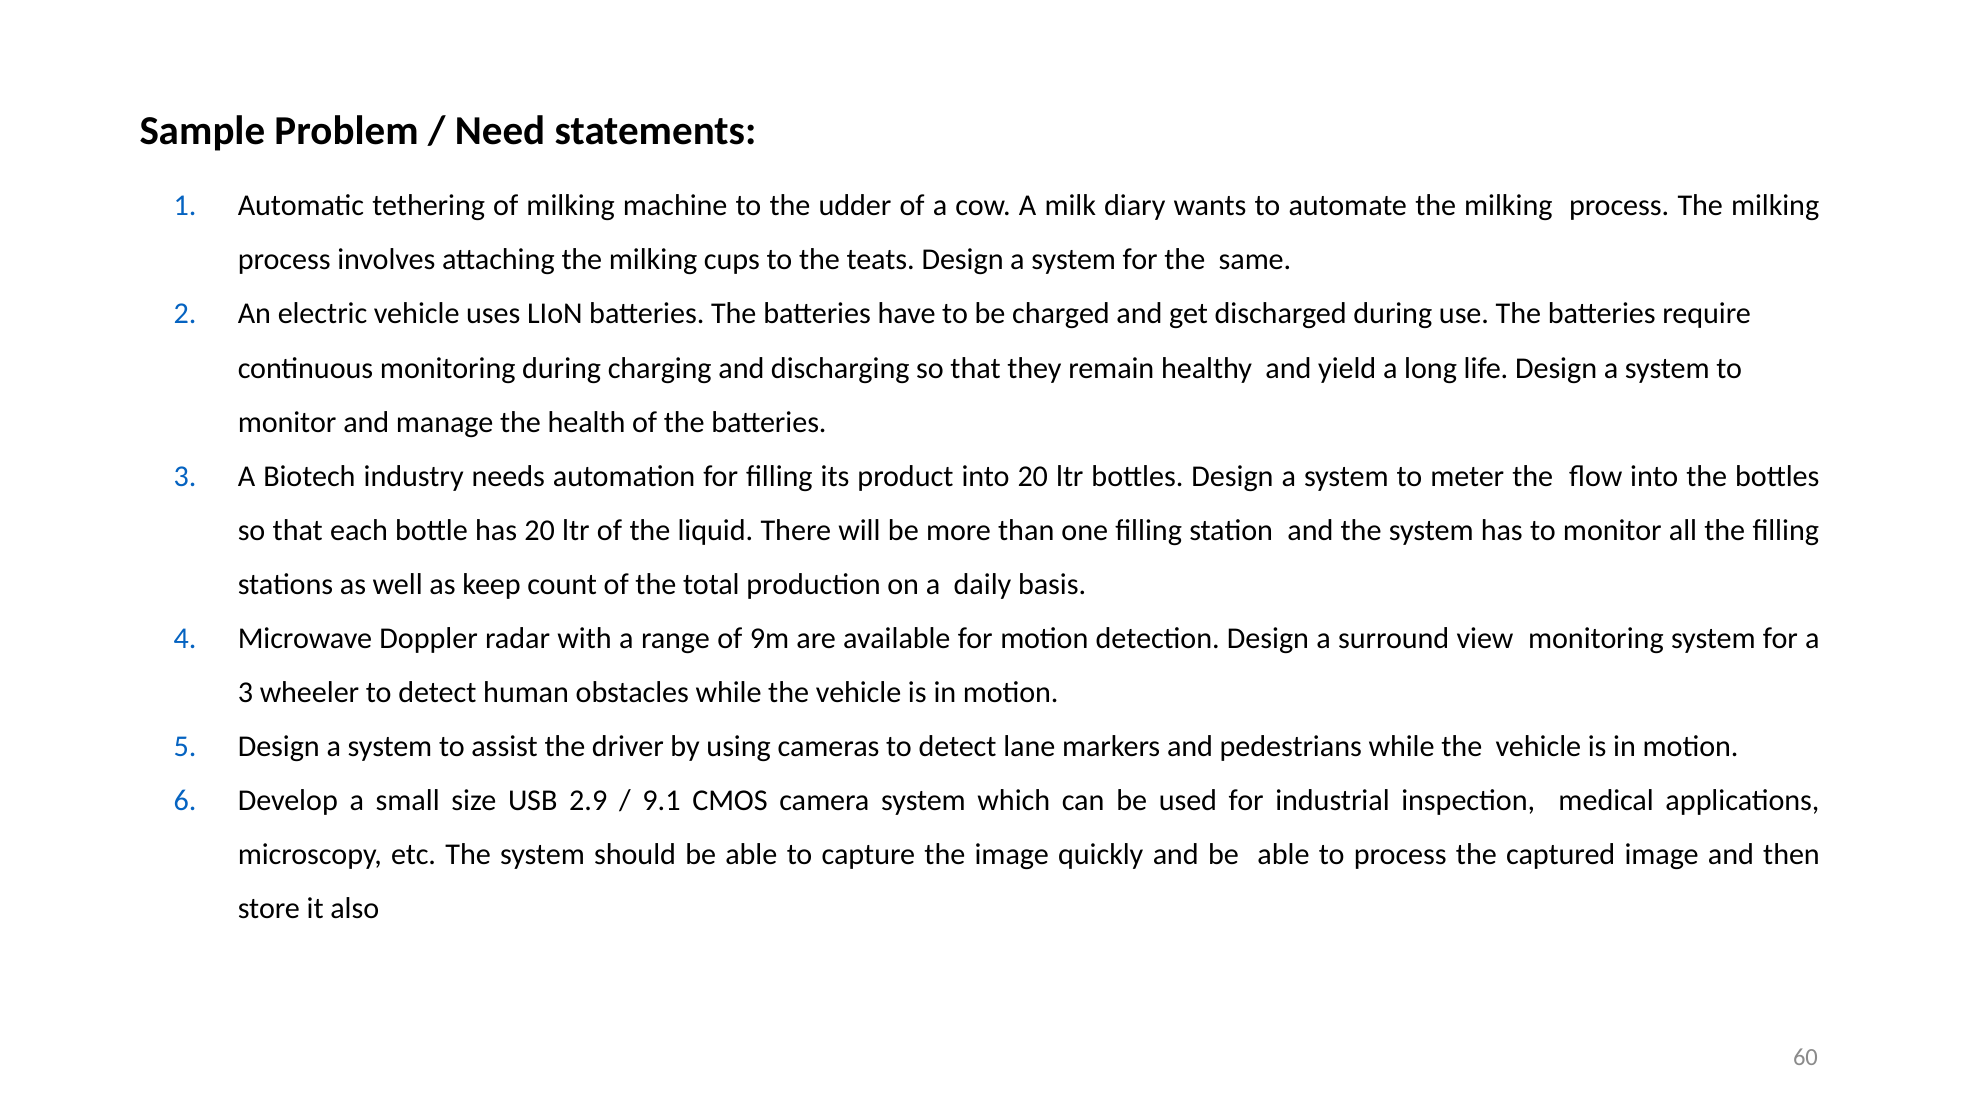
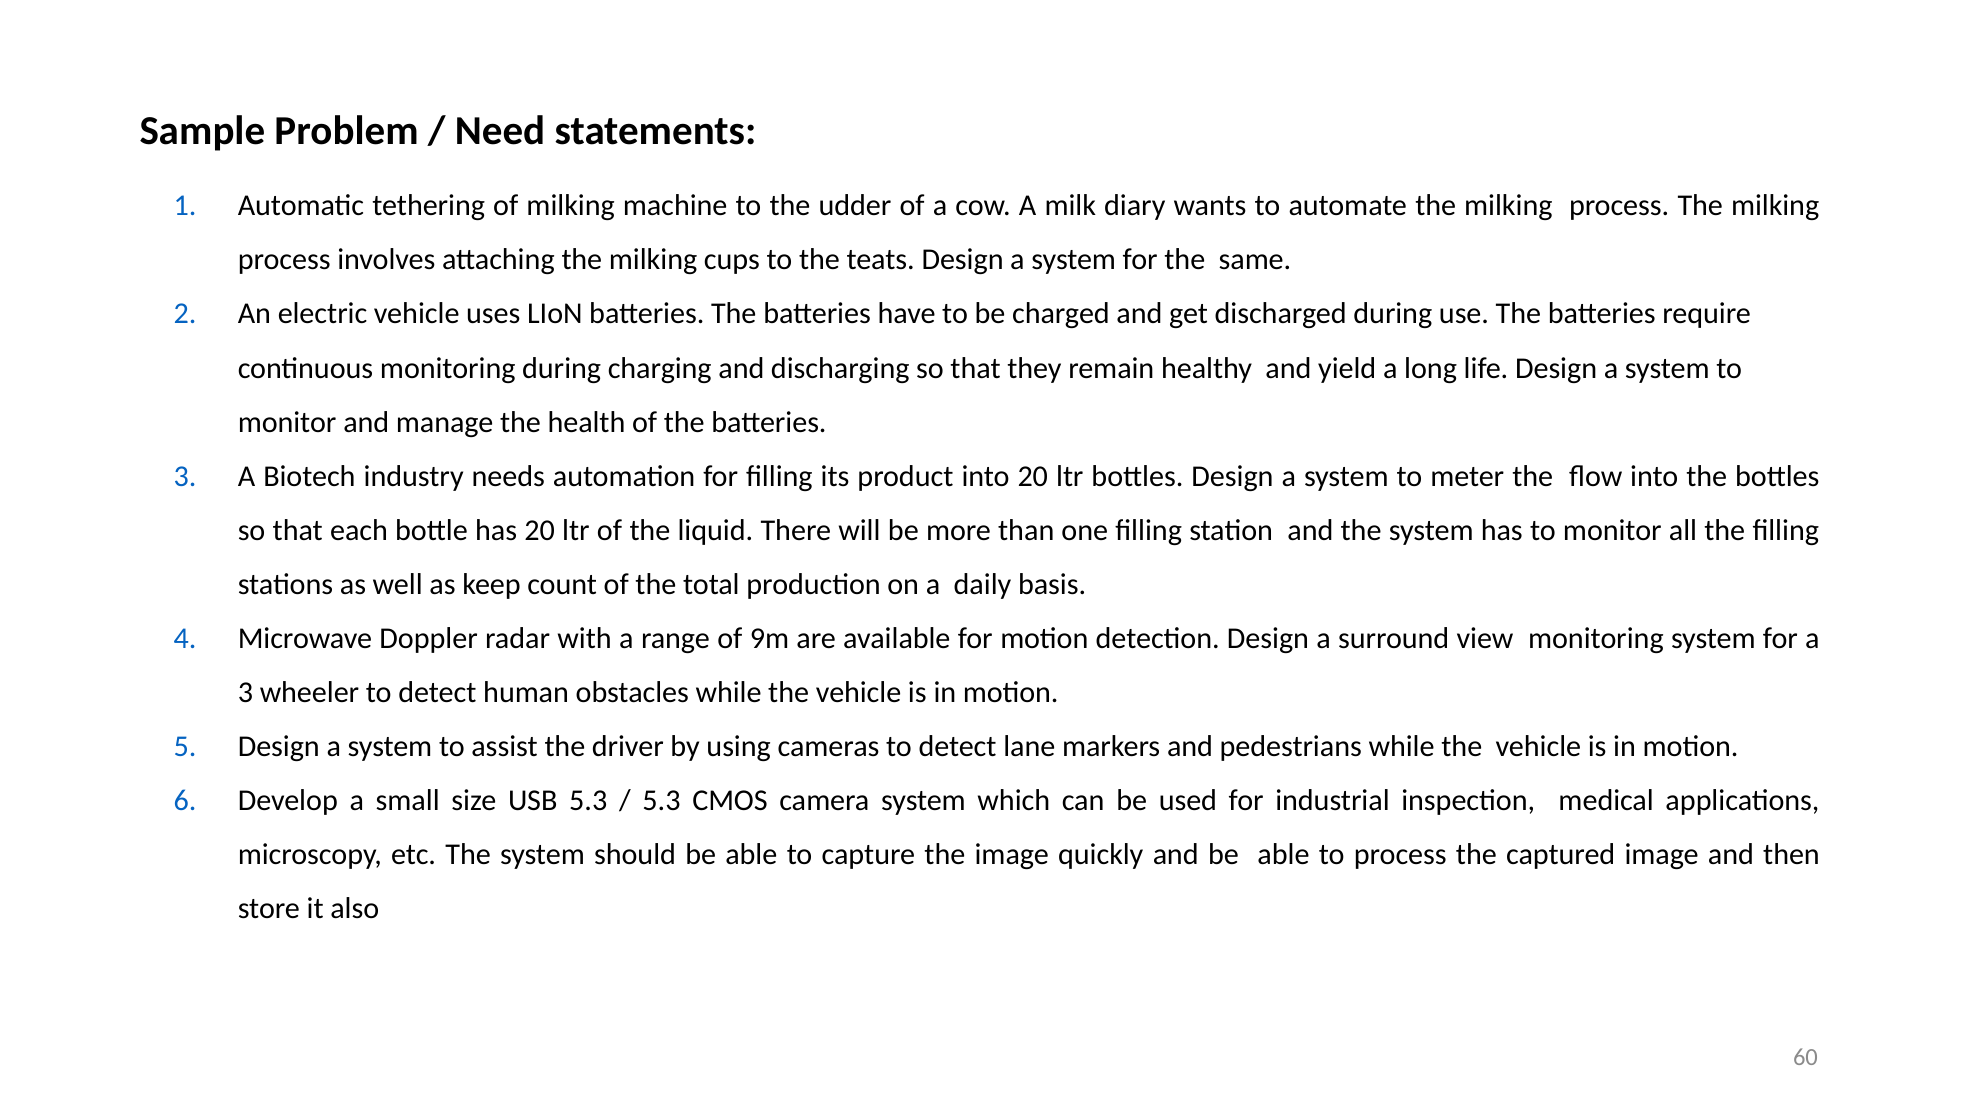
USB 2.9: 2.9 -> 5.3 (588, 800)
9.1: 9.1 -> 5.3 (662, 800)
